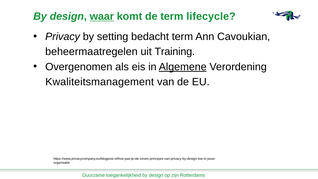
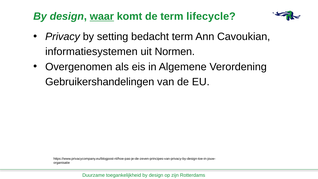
beheermaatregelen: beheermaatregelen -> informatiesystemen (91, 52)
Training: Training -> Normen (175, 52)
Algemene underline: present -> none (183, 67)
Kwaliteitsmanagement: Kwaliteitsmanagement -> Gebruikershandelingen (100, 82)
